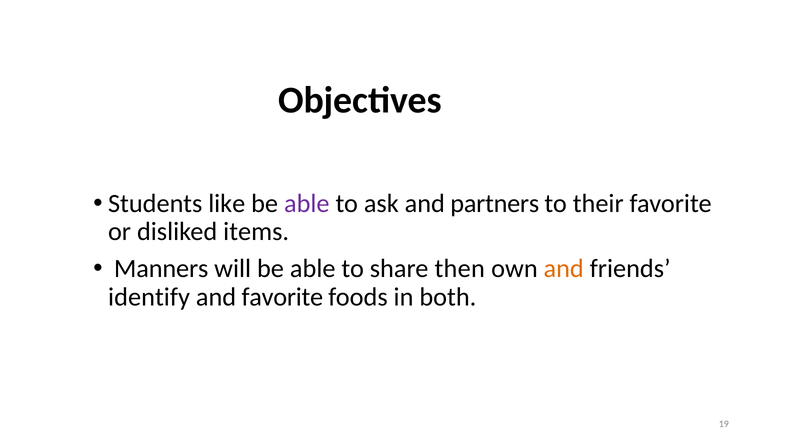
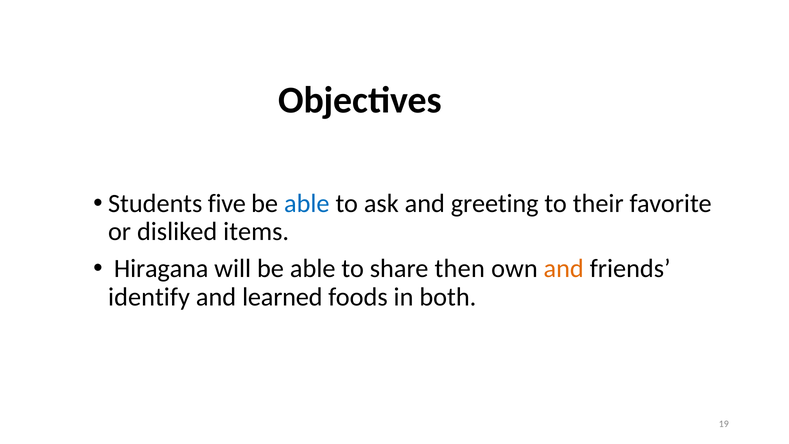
like: like -> five (227, 203)
able colour: purple -> blue (307, 203)
partners: partners -> greeting (495, 203)
Manners: Manners -> Hiragana (161, 268)
and favorite: favorite -> learned (282, 297)
